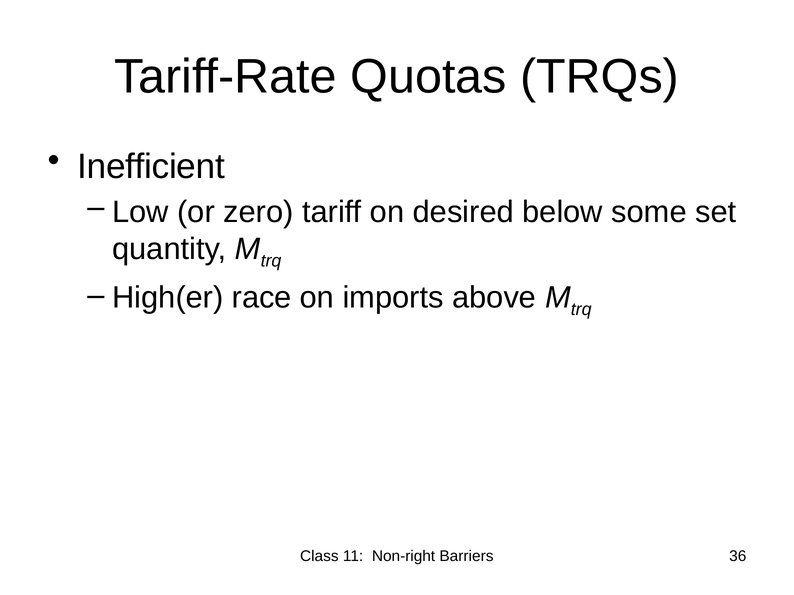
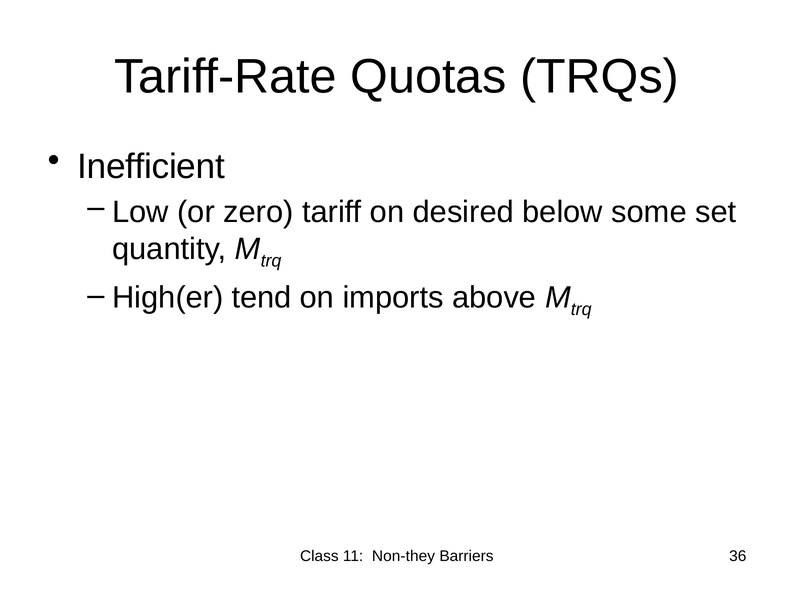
race: race -> tend (262, 298)
Non-right: Non-right -> Non-they (403, 557)
